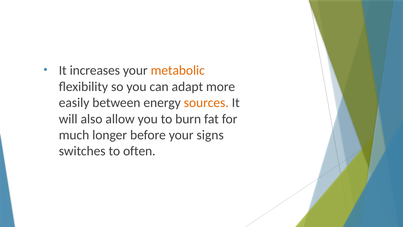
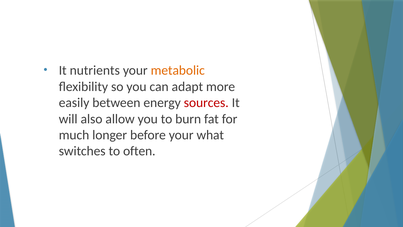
increases: increases -> nutrients (95, 70)
sources colour: orange -> red (206, 103)
signs: signs -> what (210, 135)
